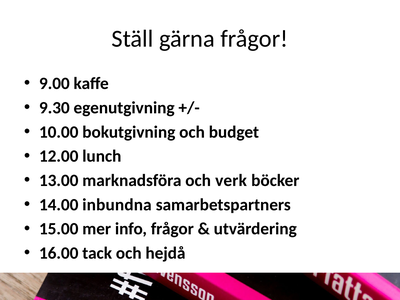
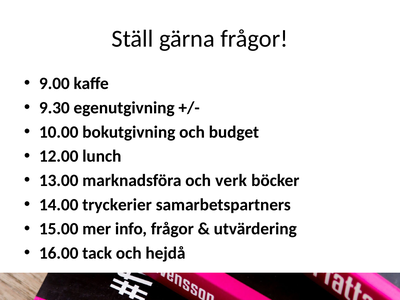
inbundna: inbundna -> tryckerier (117, 205)
